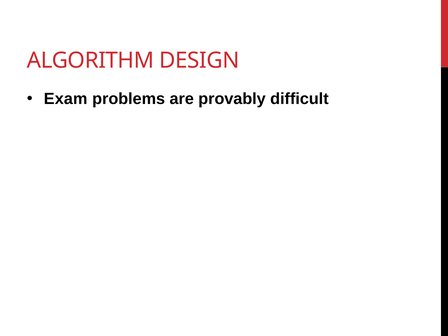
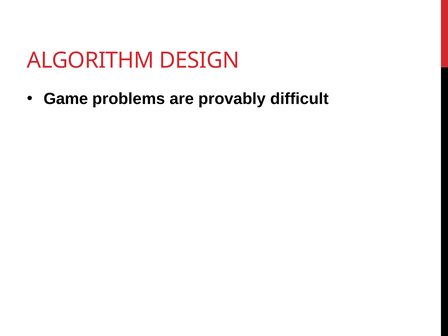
Exam: Exam -> Game (66, 99)
